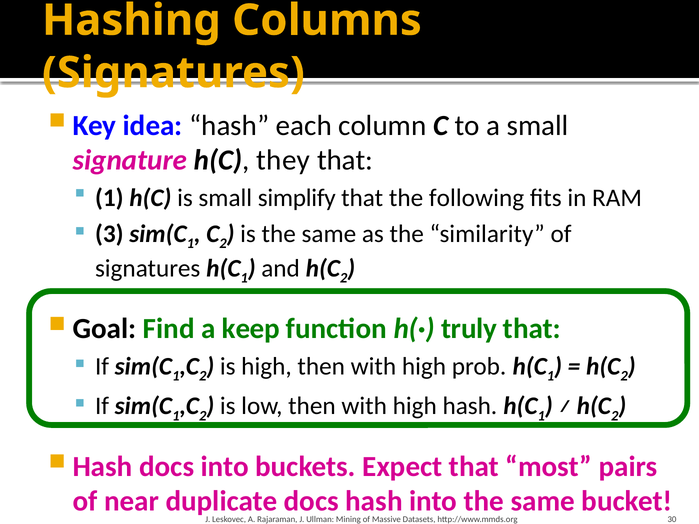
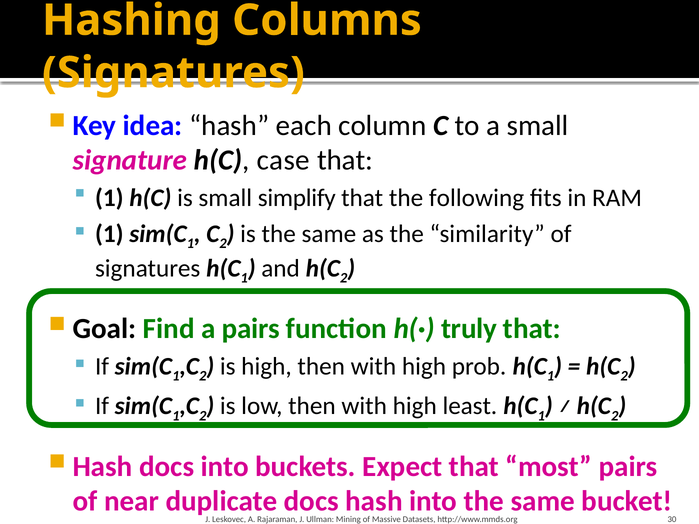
they: they -> case (283, 160)
3: 3 -> 1 (109, 234)
a keep: keep -> pairs (251, 329)
high hash: hash -> least (470, 406)
